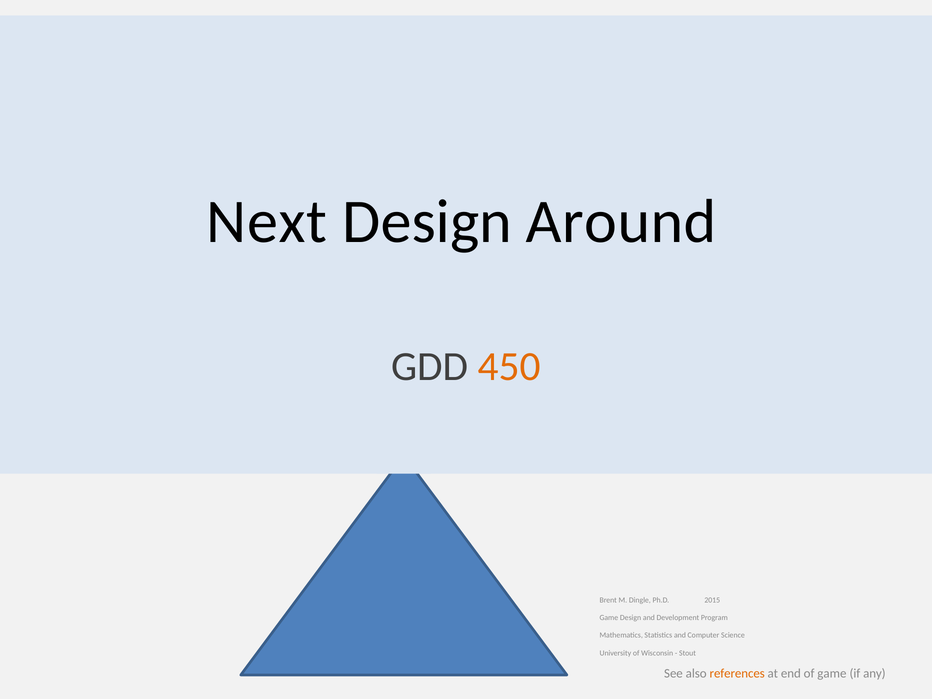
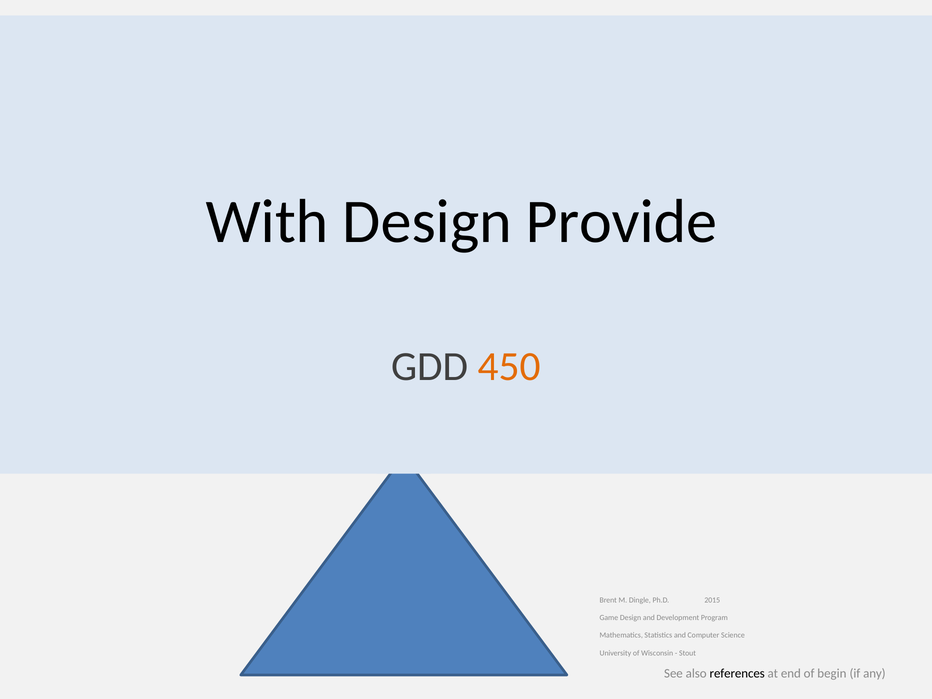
Next: Next -> With (267, 222)
Around: Around -> Provide (621, 222)
references colour: orange -> black (737, 673)
of game: game -> begin (832, 673)
